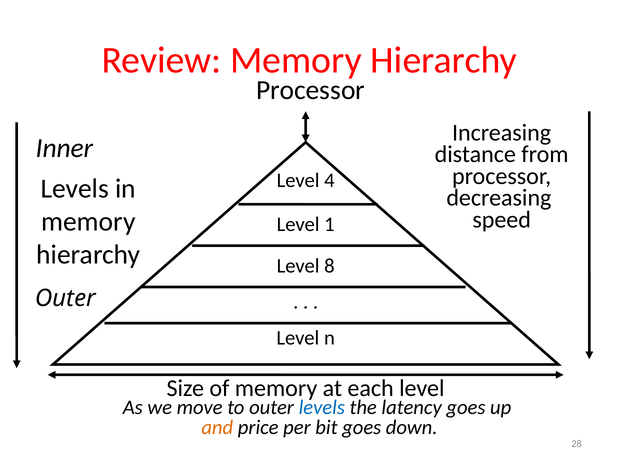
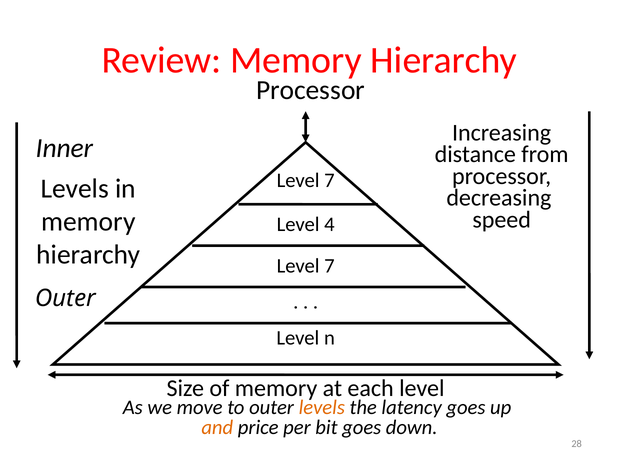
4: 4 -> 7 (329, 180)
1: 1 -> 4 (329, 224)
8: 8 -> 7 (329, 265)
levels colour: blue -> orange (322, 407)
